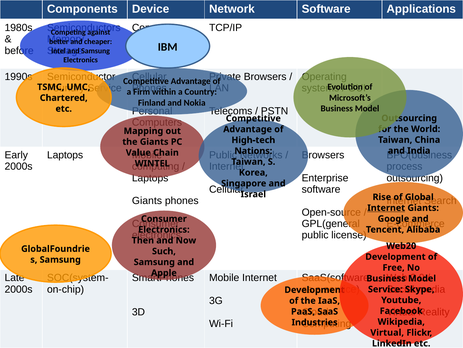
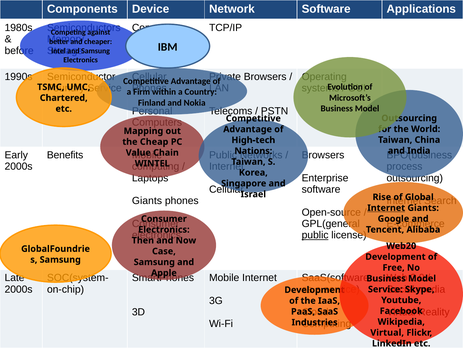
the Giants: Giants -> Cheap (154, 142)
Laptops: Laptops -> Benefits (65, 155)
public underline: none -> present (315, 235)
Such: Such -> Case (164, 251)
